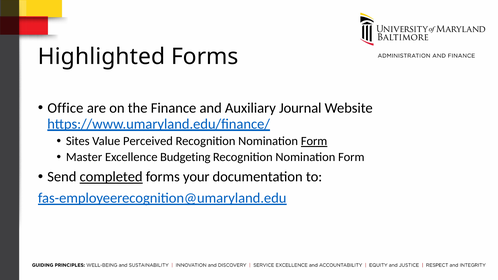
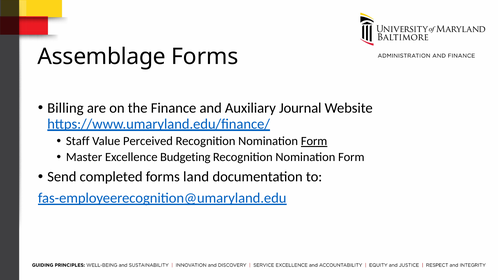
Highlighted: Highlighted -> Assemblage (102, 57)
Office: Office -> Billing (65, 108)
Sites: Sites -> Staff (78, 141)
completed underline: present -> none (111, 177)
your: your -> land (196, 177)
